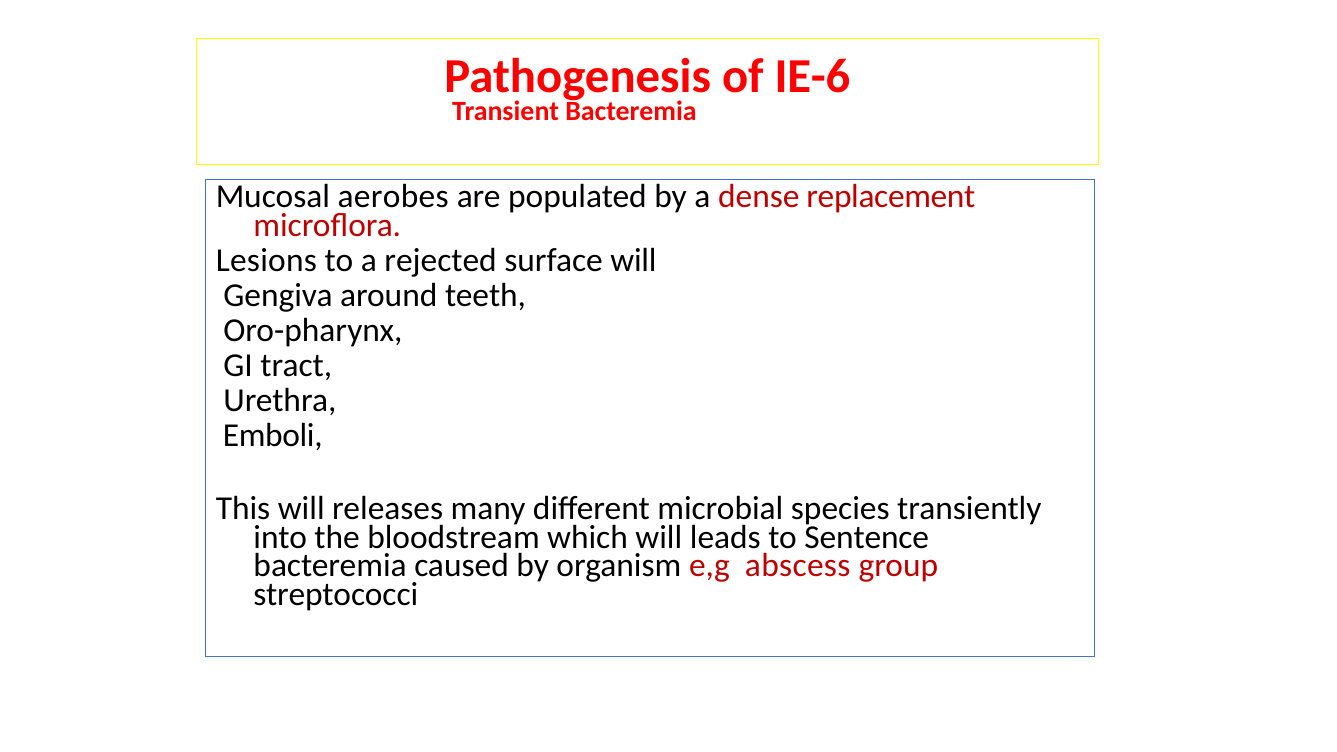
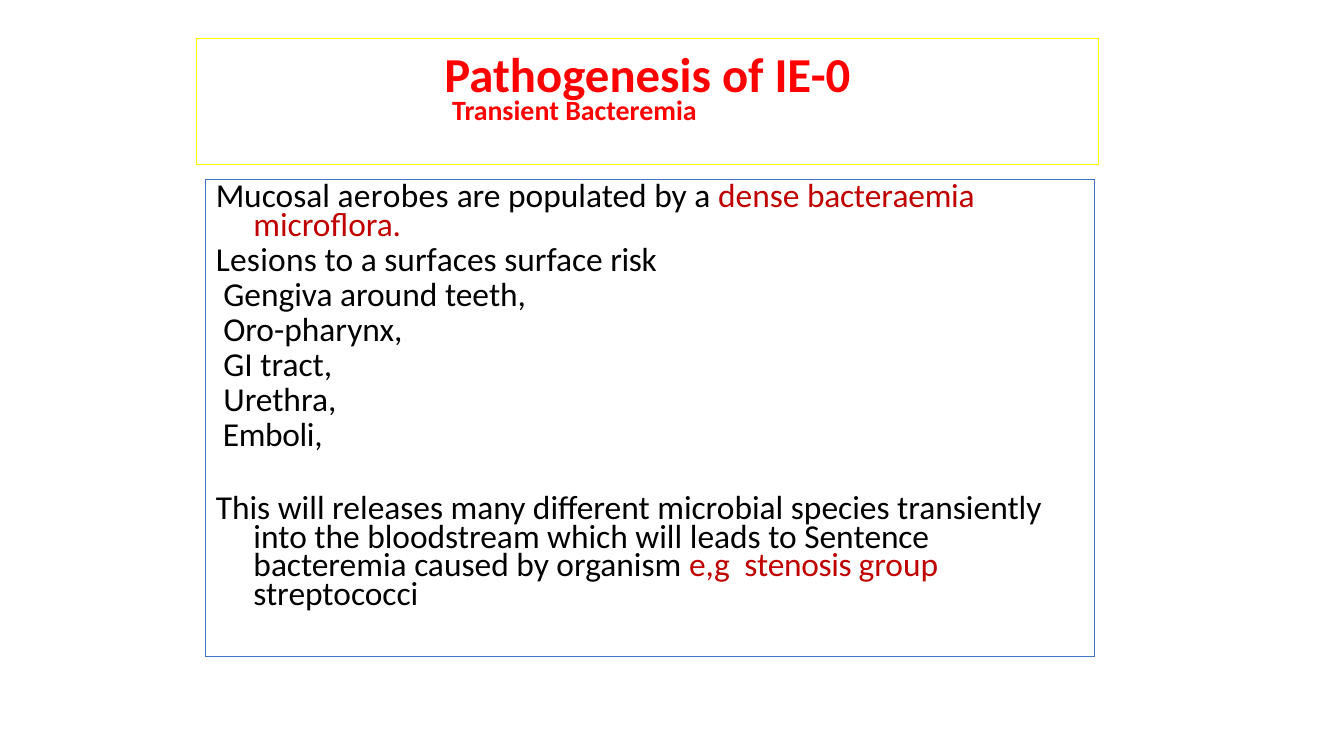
IE-6: IE-6 -> IE-0 (813, 77)
replacement: replacement -> bacteraemia (891, 197)
rejected: rejected -> surfaces (441, 261)
surface will: will -> risk (634, 261)
abscess: abscess -> stenosis (798, 566)
